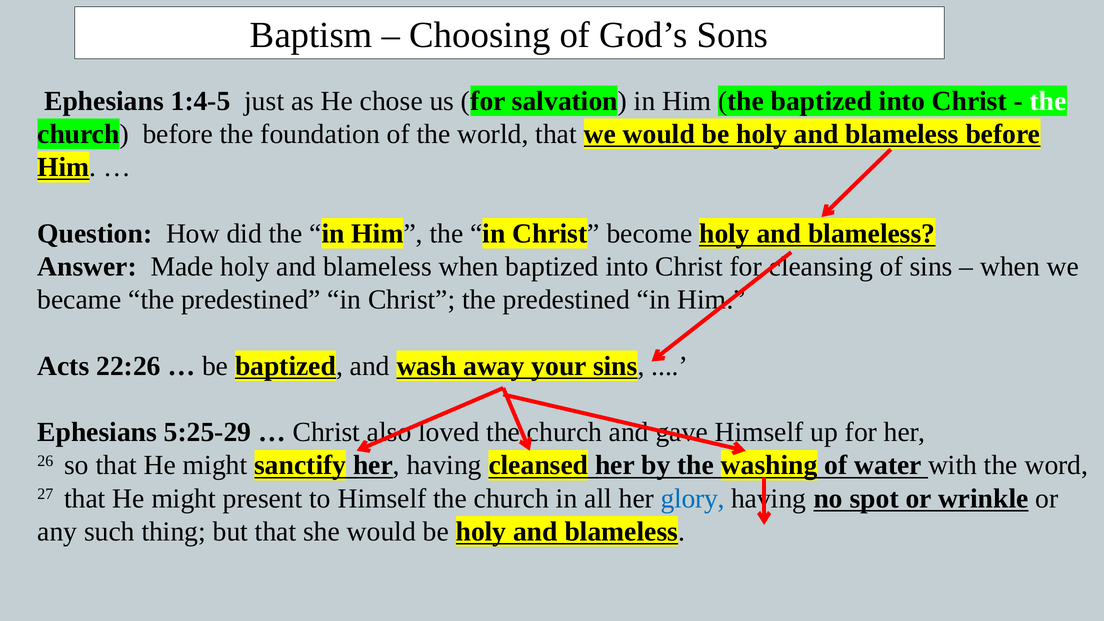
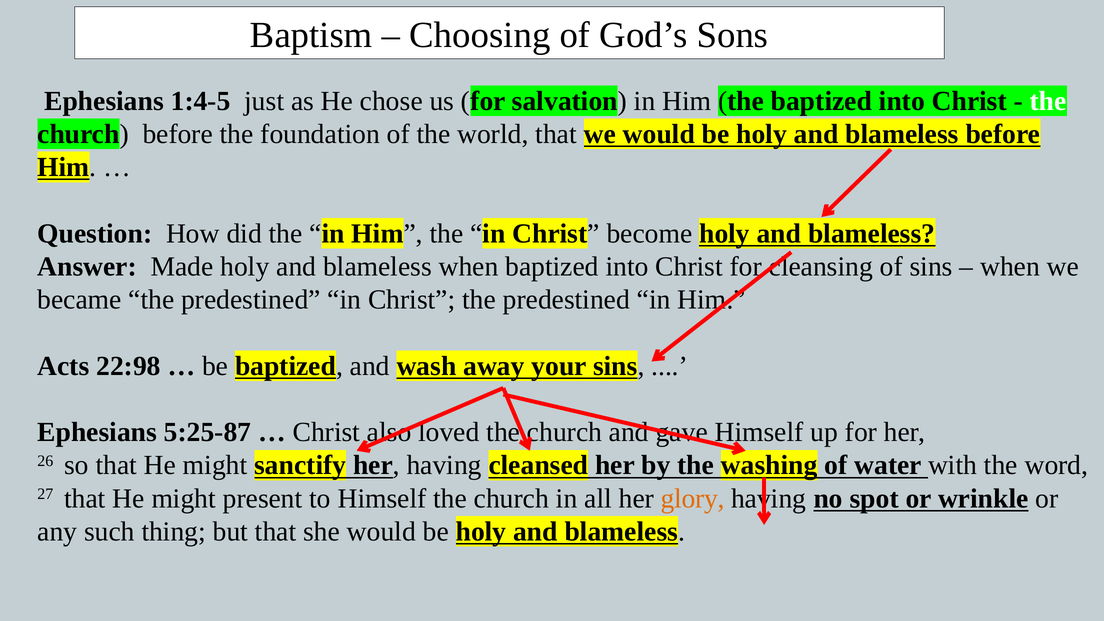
22:26: 22:26 -> 22:98 (128, 366)
5:25-29: 5:25-29 -> 5:25-87 (208, 432)
glory colour: blue -> orange (693, 498)
